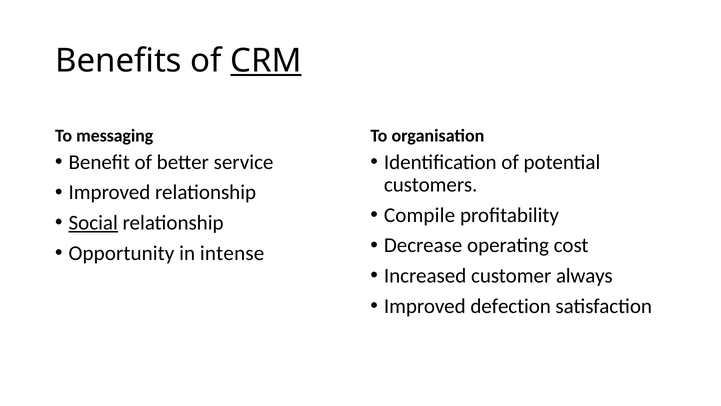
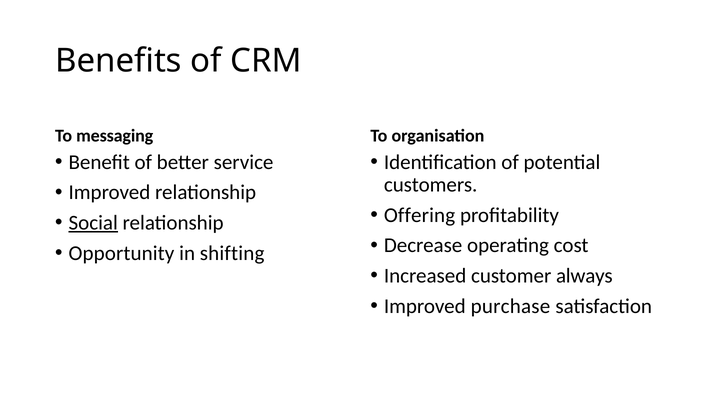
CRM underline: present -> none (266, 61)
Compile: Compile -> Offering (420, 215)
intense: intense -> shifting (232, 253)
defection: defection -> purchase (510, 306)
